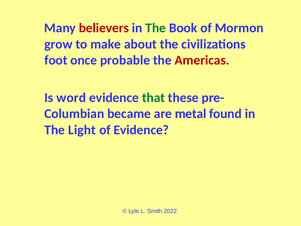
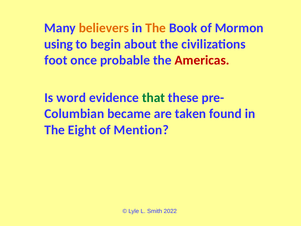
believers colour: red -> orange (104, 28)
The colour: green -> orange (156, 28)
grow: grow -> using (59, 44)
make: make -> begin (106, 44)
metal: metal -> taken (191, 114)
Light: Light -> Eight (82, 130)
of Evidence: Evidence -> Mention (141, 130)
